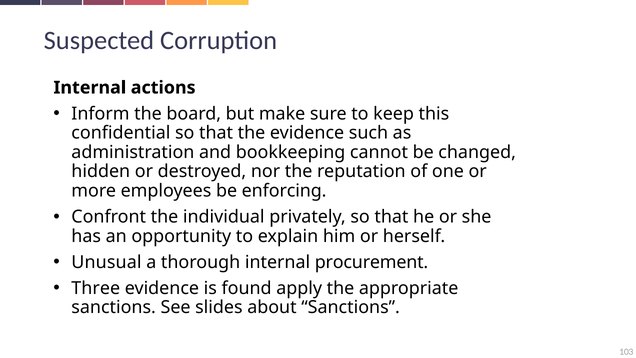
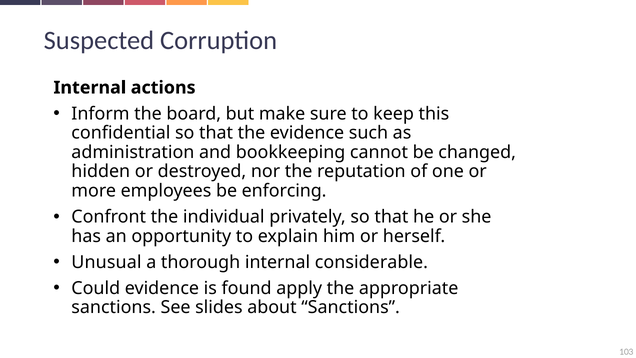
procurement: procurement -> considerable (371, 262)
Three: Three -> Could (96, 288)
